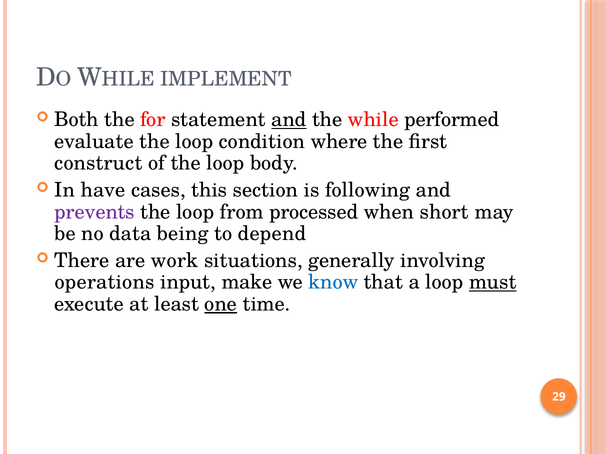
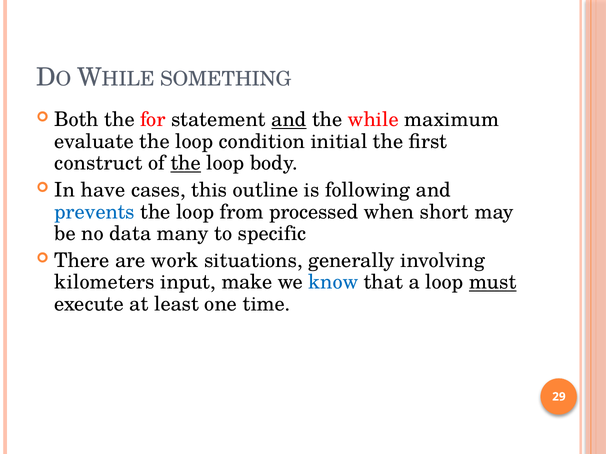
IMPLEMENT: IMPLEMENT -> SOMETHING (226, 79)
performed: performed -> maximum (452, 120)
where: where -> initial (339, 142)
the underline: none -> present (186, 163)
section: section -> outline (265, 190)
prevents colour: purple -> blue (95, 212)
being: being -> many (183, 234)
depend: depend -> specific (272, 234)
operations: operations -> kilometers (105, 283)
one underline: present -> none (221, 304)
